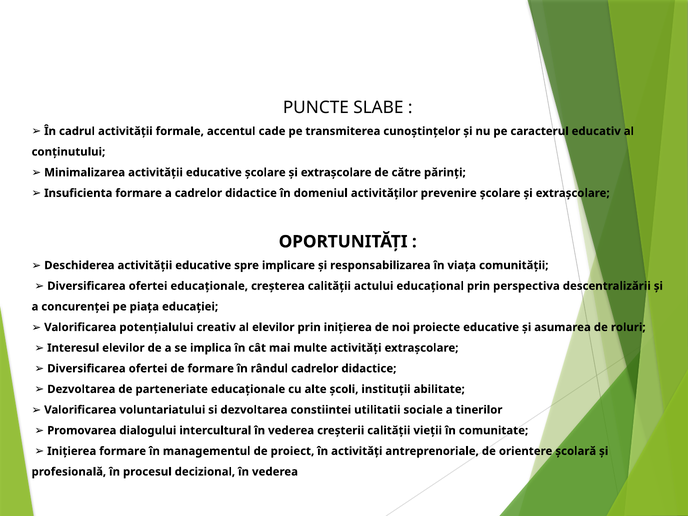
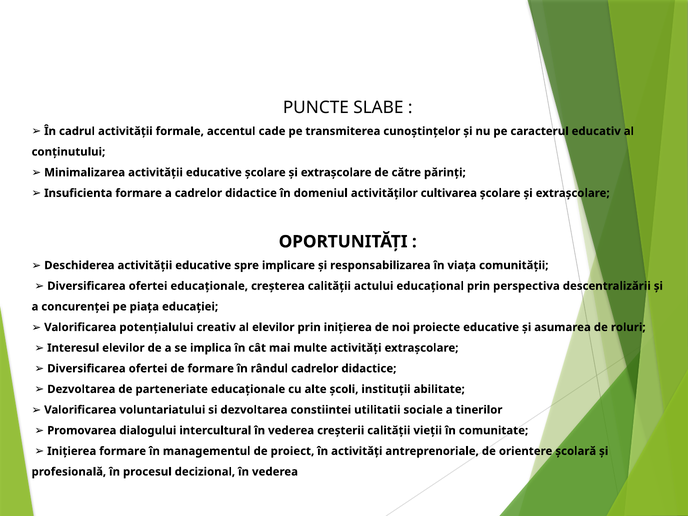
prevenire: prevenire -> cultivarea (449, 193)
